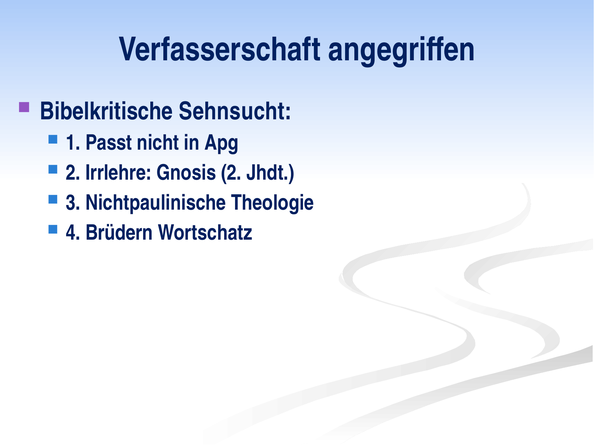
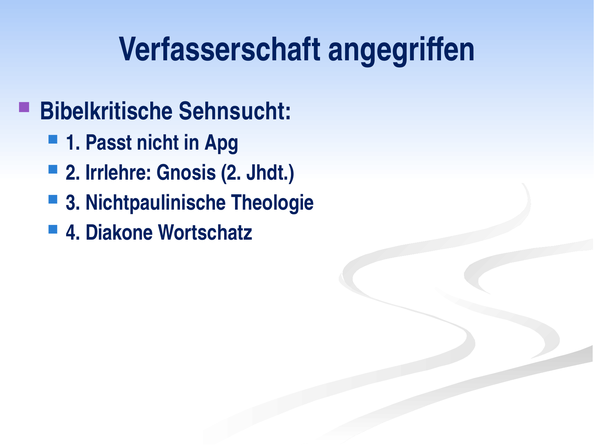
Brüdern: Brüdern -> Diakone (119, 233)
